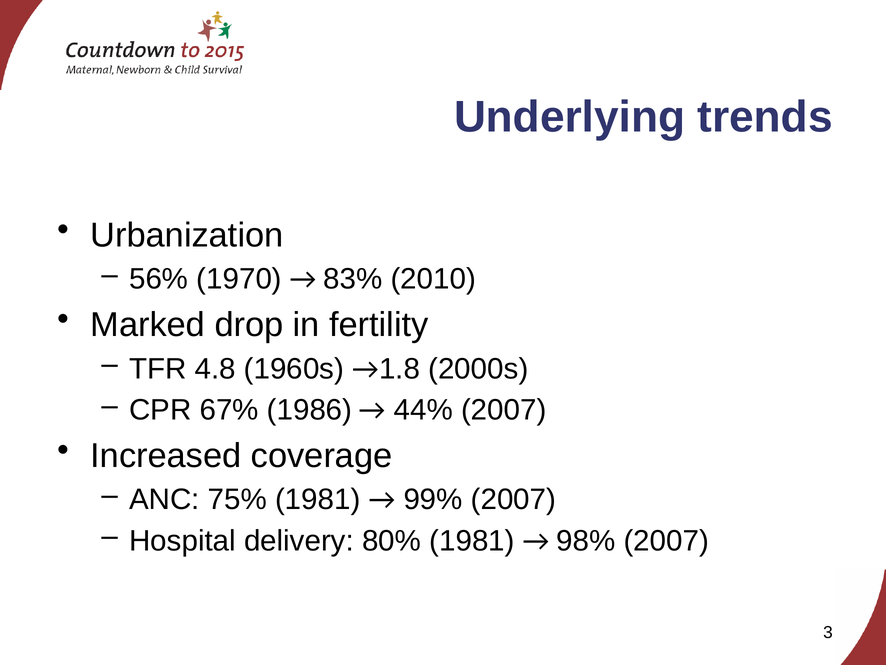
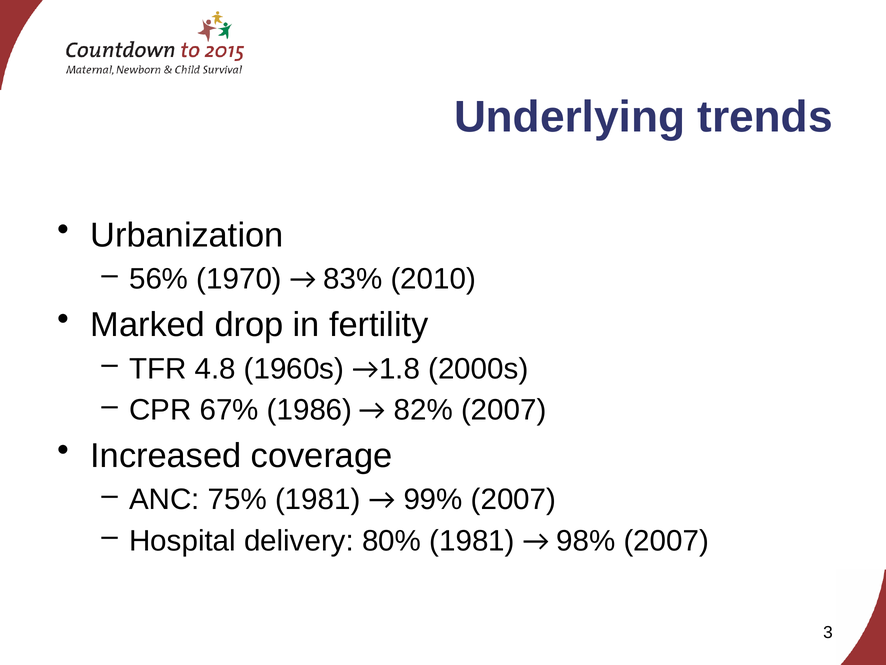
44%: 44% -> 82% (423, 410)
